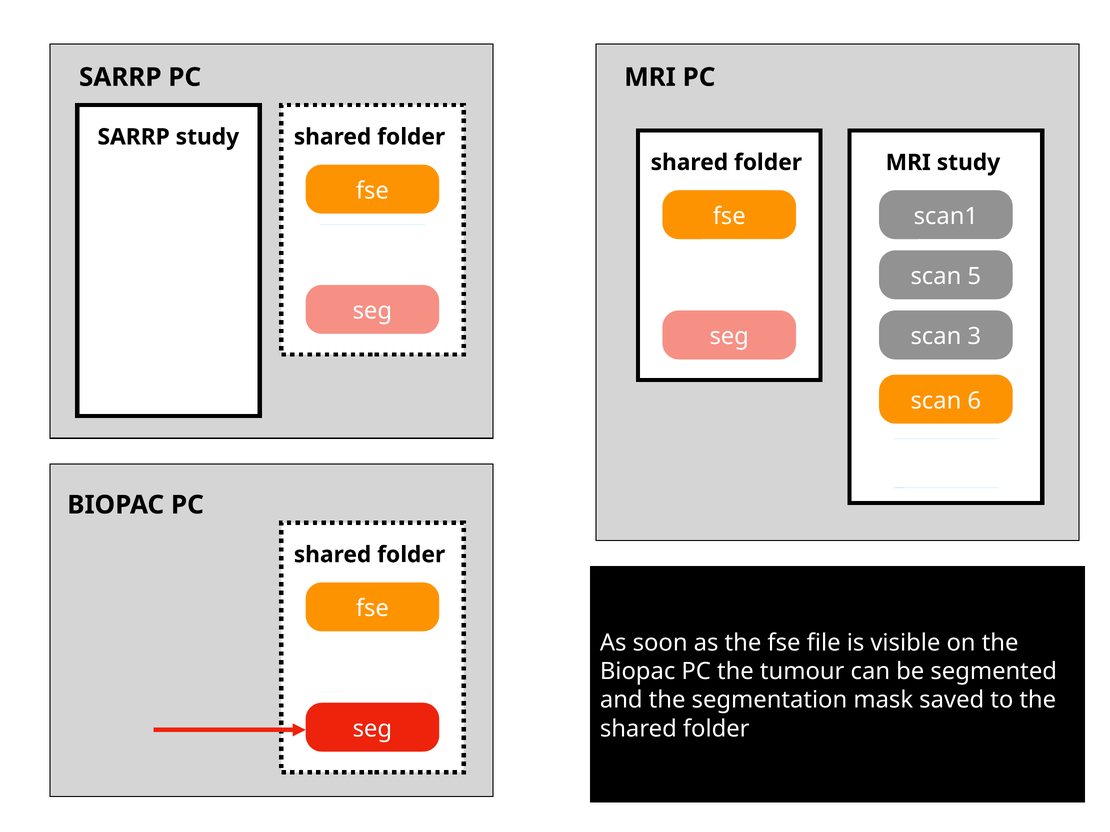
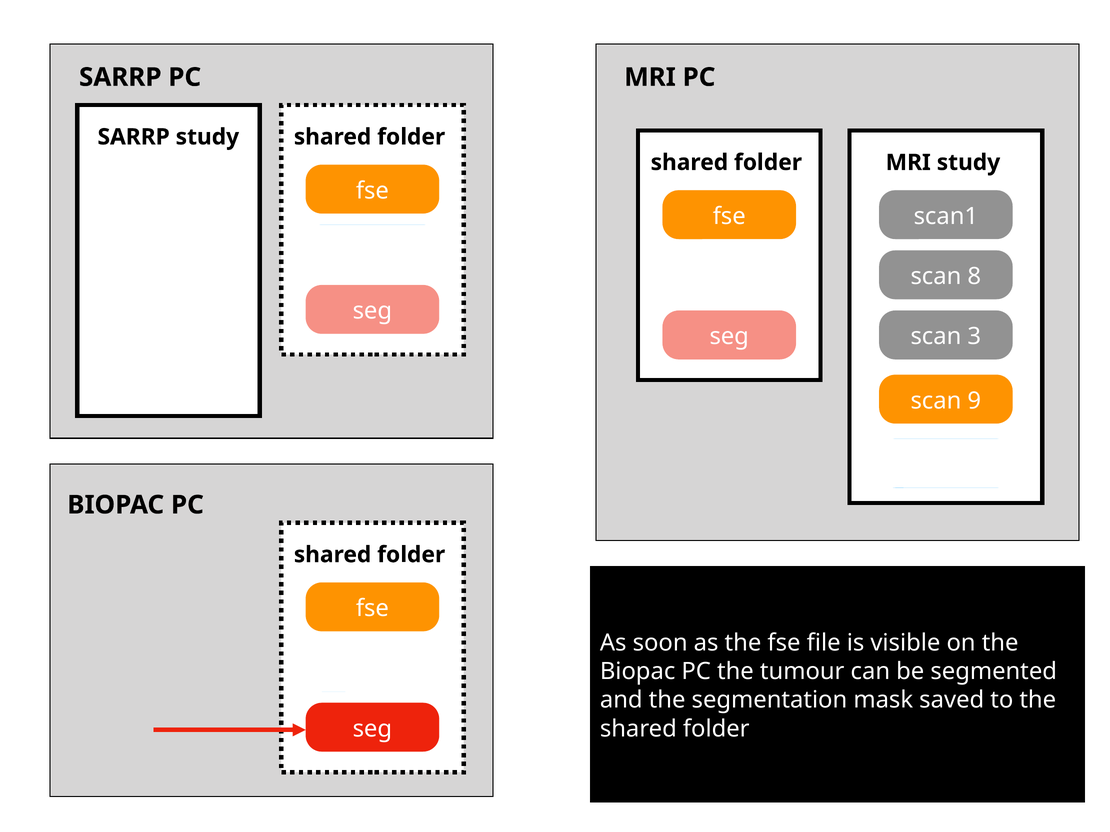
5: 5 -> 8 (974, 277)
6: 6 -> 9 (974, 401)
